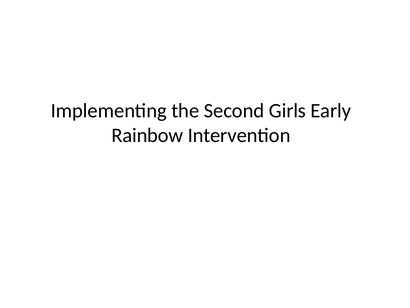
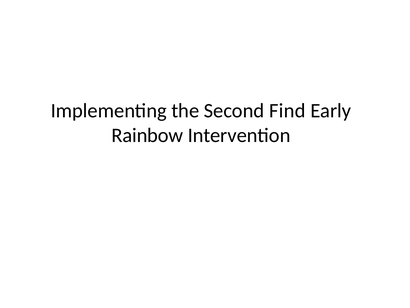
Girls: Girls -> Find (287, 111)
